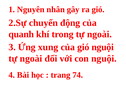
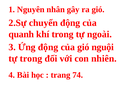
Ứng xung: xung -> động (48, 47)
ngoài: ngoài -> trong (31, 58)
con nguội: nguội -> nhiên (104, 58)
